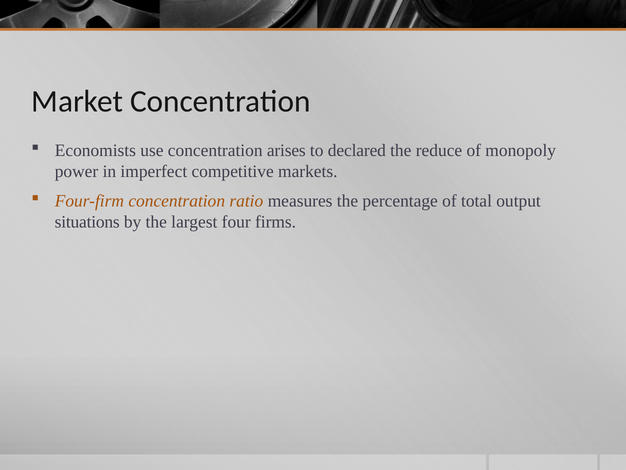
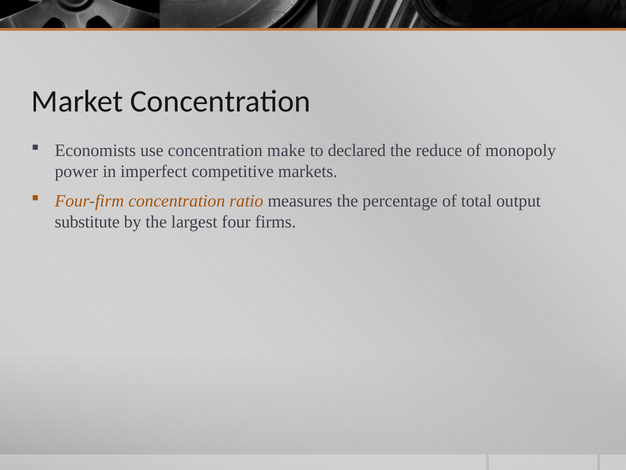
arises: arises -> make (286, 150)
situations: situations -> substitute (87, 222)
